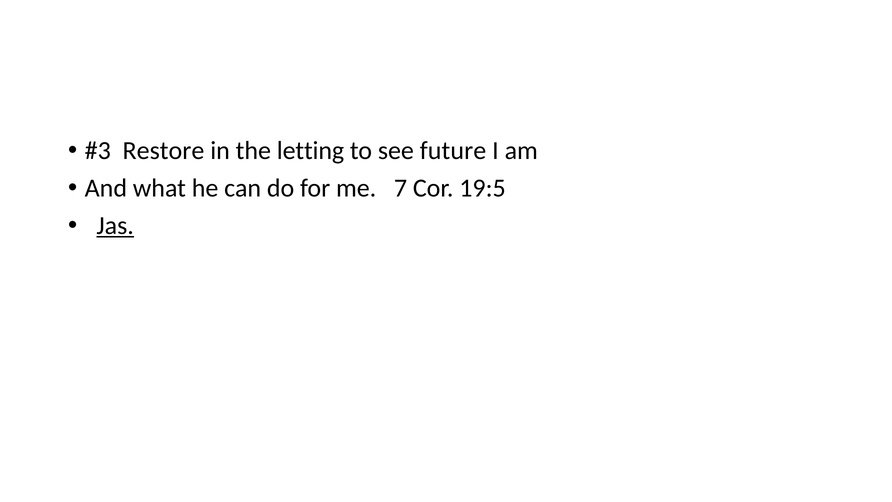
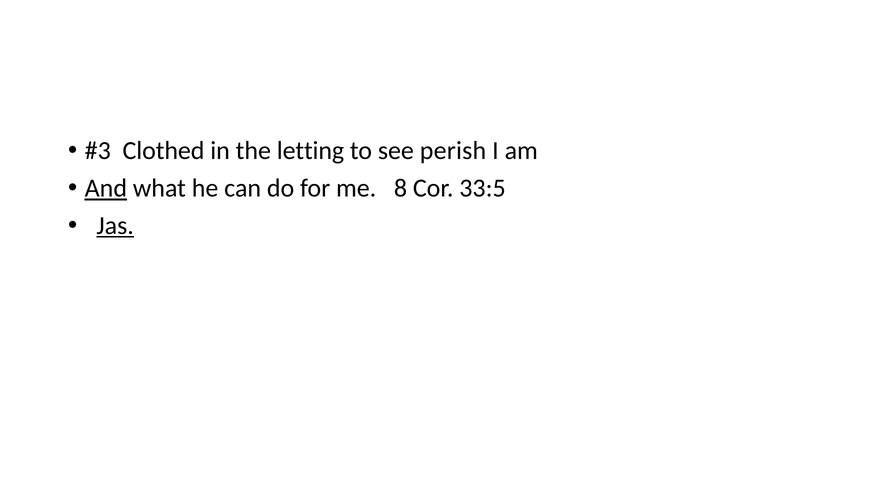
Restore: Restore -> Clothed (164, 151)
future: future -> perish (453, 151)
And underline: none -> present (106, 188)
7: 7 -> 8 (400, 188)
19:5: 19:5 -> 33:5 (483, 188)
